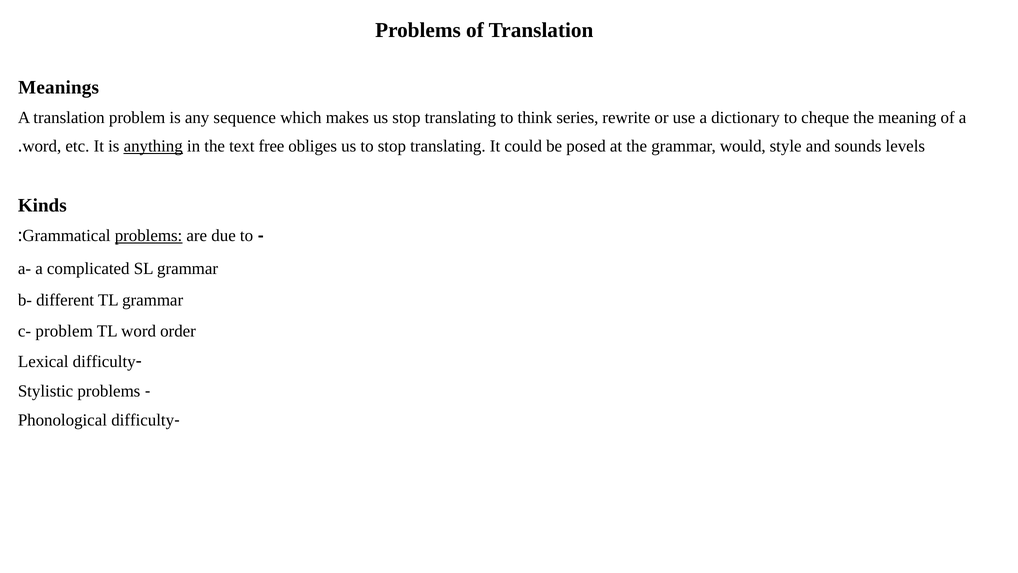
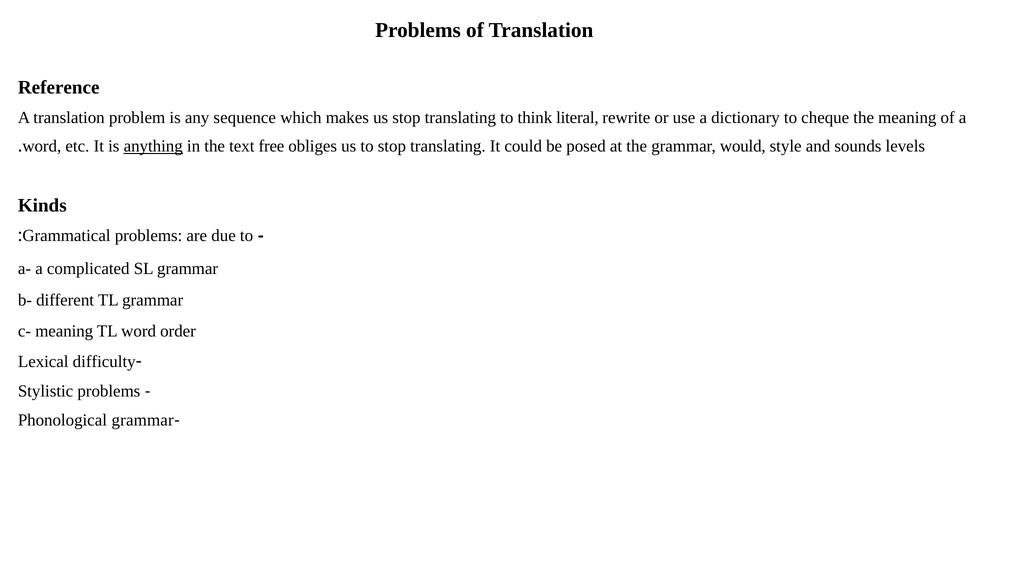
Meanings: Meanings -> Reference (59, 87)
series: series -> literal (577, 117)
problems underline: present -> none (149, 235)
c- problem: problem -> meaning (64, 331)
Phonological difficulty: difficulty -> grammar (143, 420)
